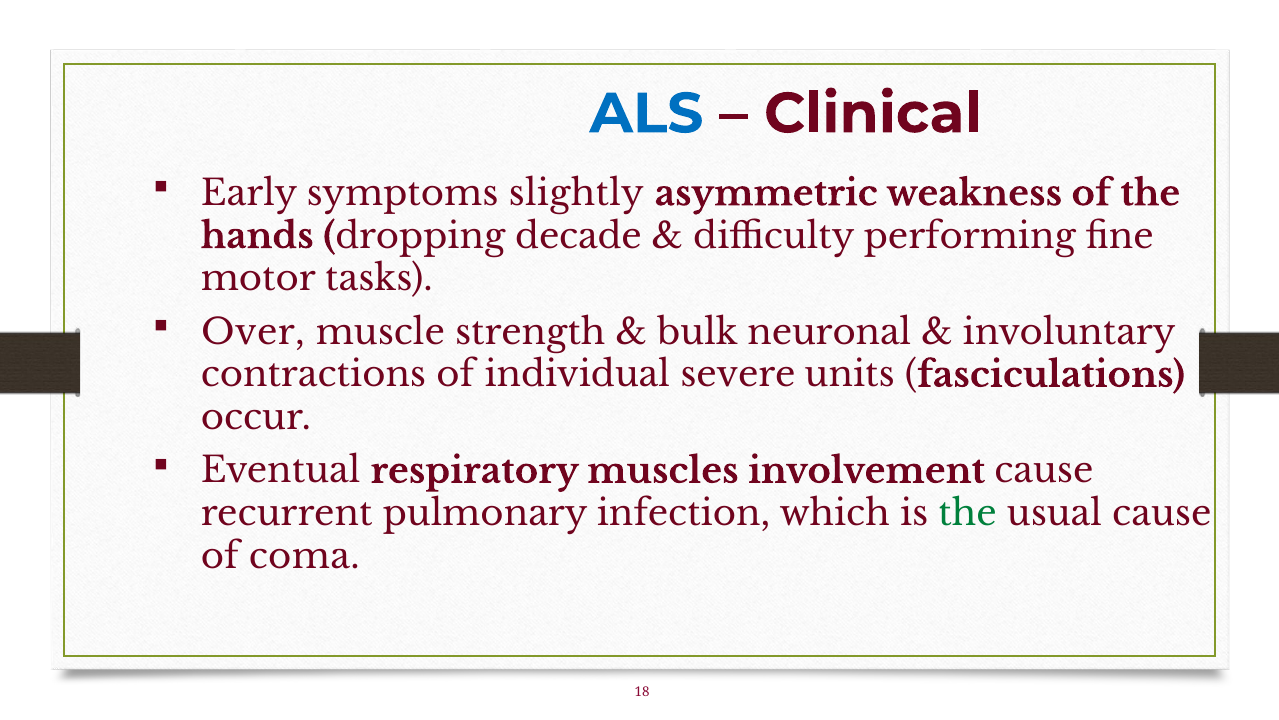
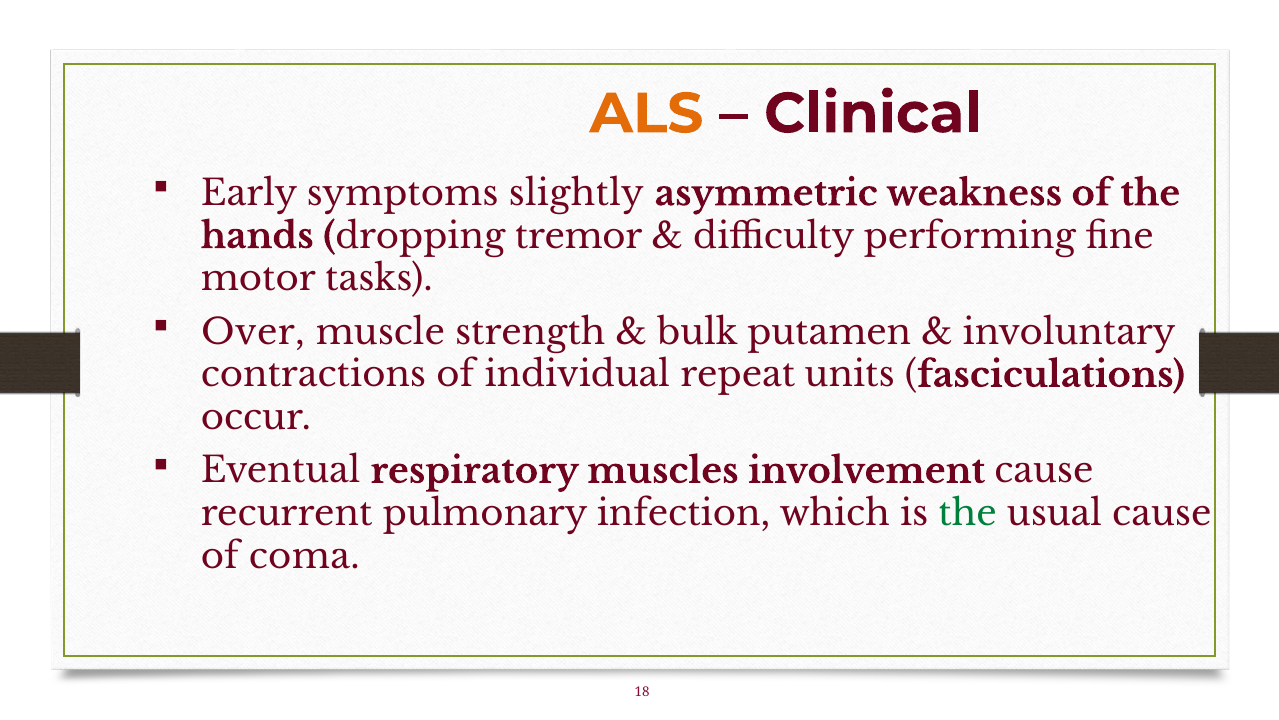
ALS colour: blue -> orange (646, 114)
decade: decade -> tremor (579, 236)
neuronal: neuronal -> putamen (829, 332)
severe: severe -> repeat (738, 375)
